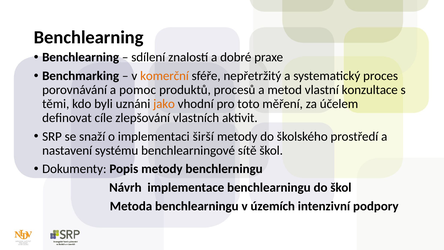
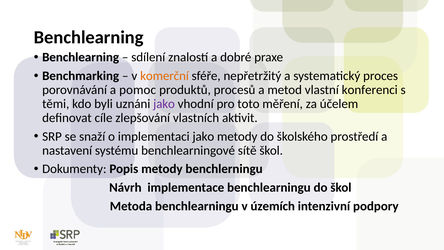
konzultace: konzultace -> konferenci (370, 90)
jako colour: orange -> purple (164, 104)
implementaci širší: širší -> jako (203, 136)
